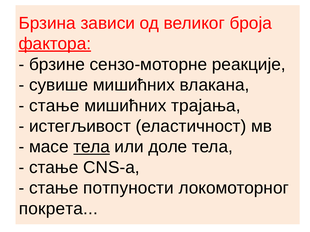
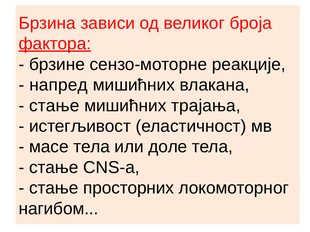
сувише: сувише -> напред (58, 85)
тела underline: present -> none (92, 147)
потпуности: потпуности -> просторних (129, 188)
покрета: покрета -> нагибом (59, 209)
